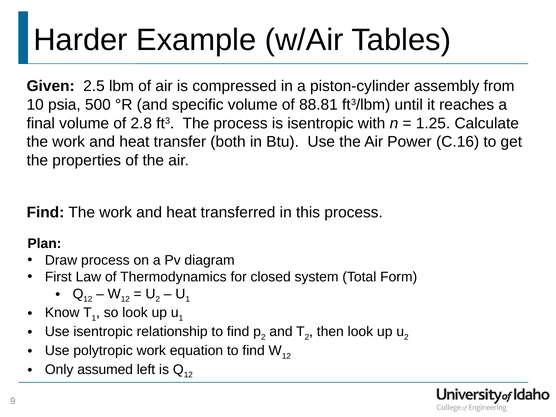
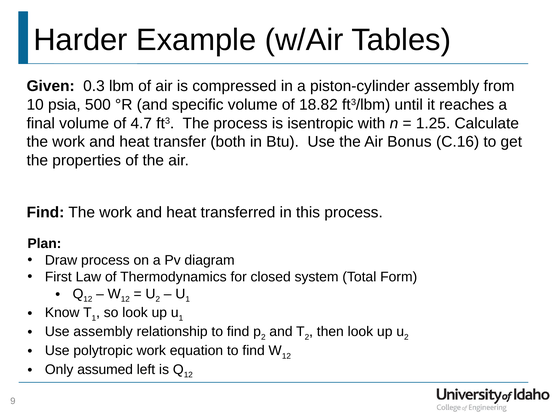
2.5: 2.5 -> 0.3 (94, 86)
88.81: 88.81 -> 18.82 (318, 105)
2.8: 2.8 -> 4.7 (141, 123)
Power: Power -> Bonus (409, 142)
Use isentropic: isentropic -> assembly (103, 332)
